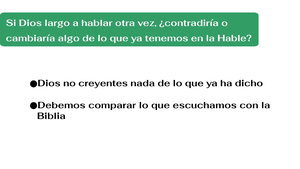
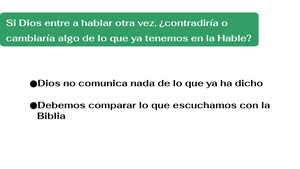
largo: largo -> entre (57, 23)
creyentes: creyentes -> comunica (103, 83)
